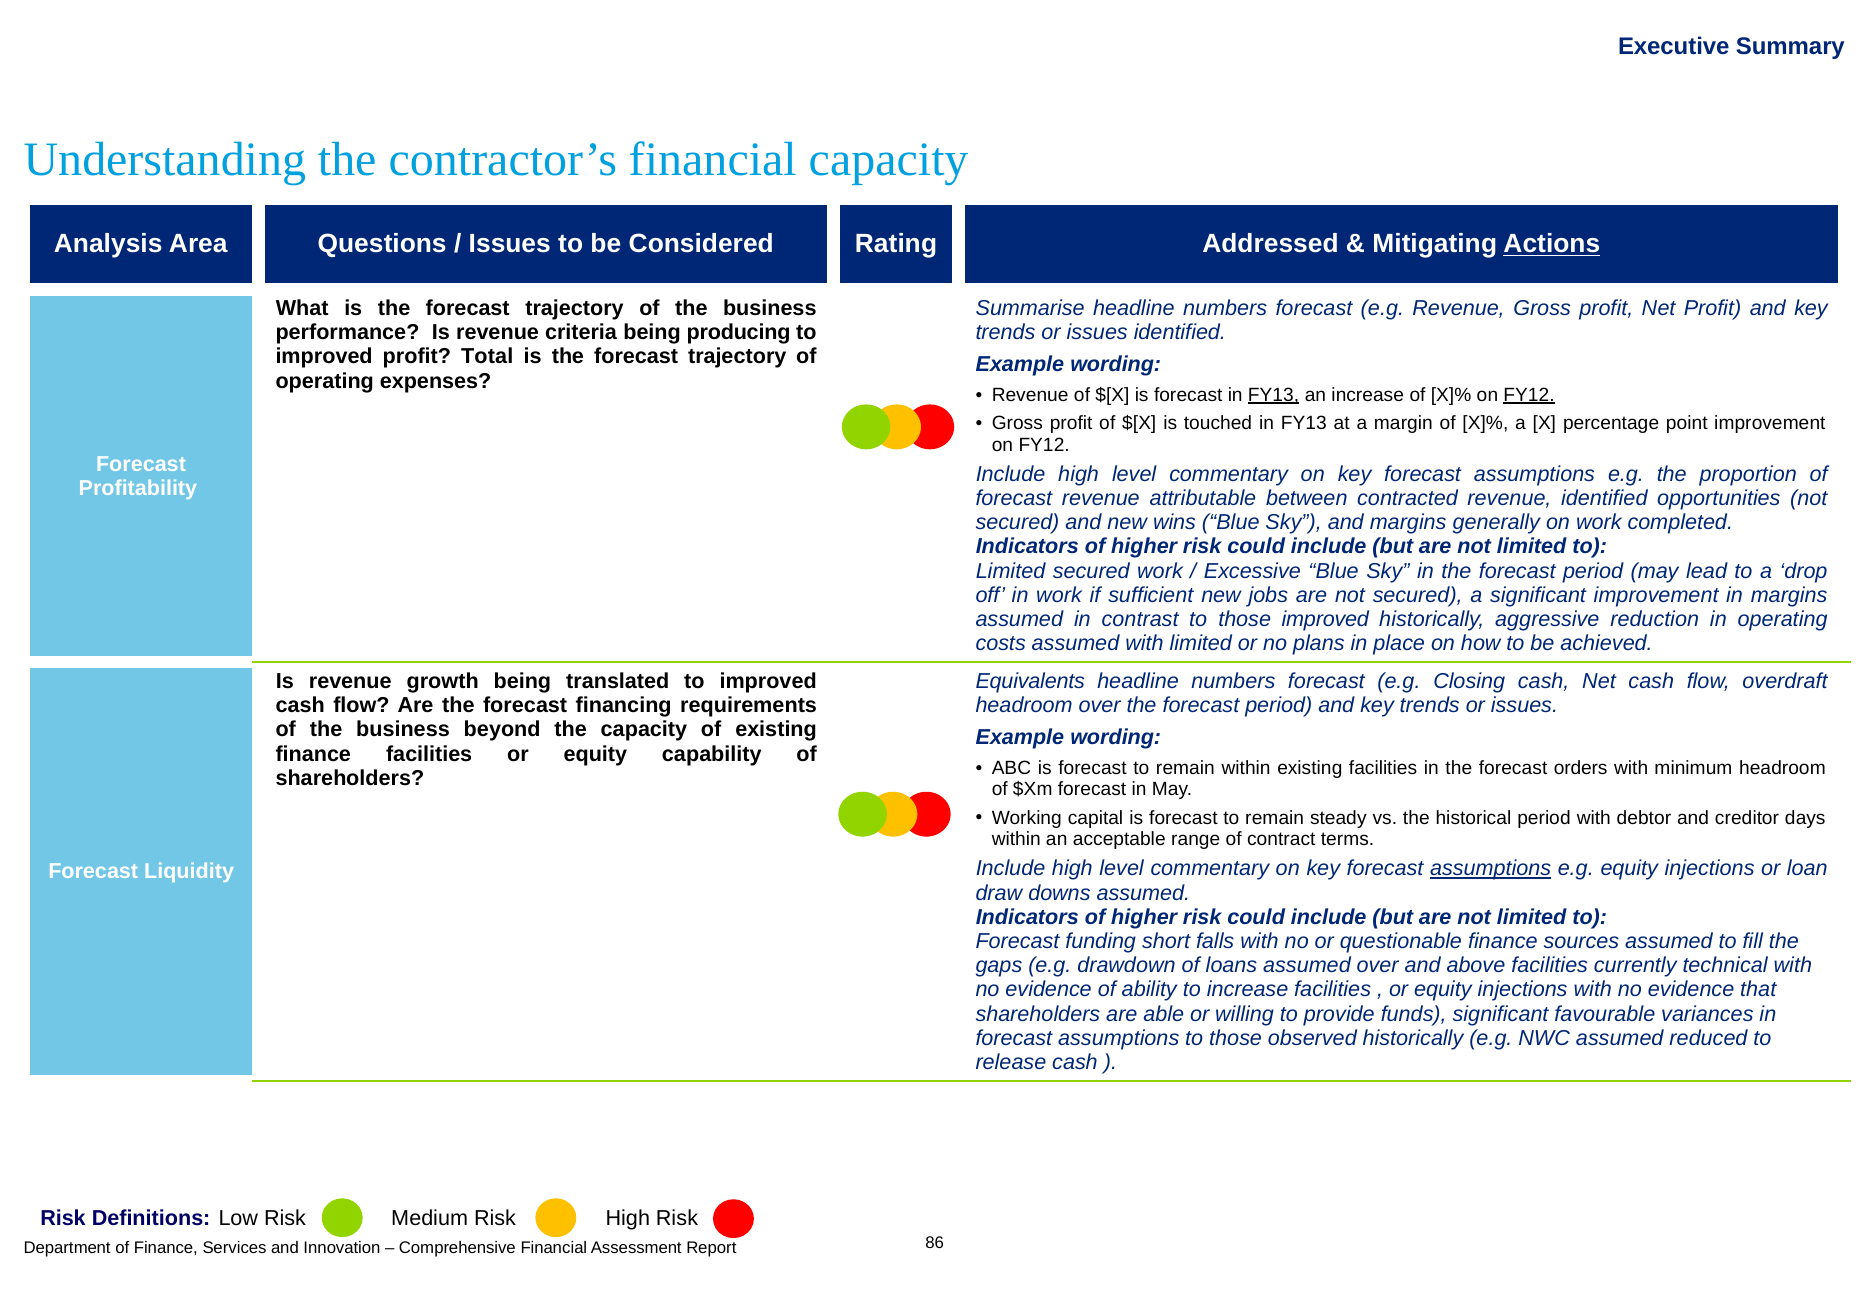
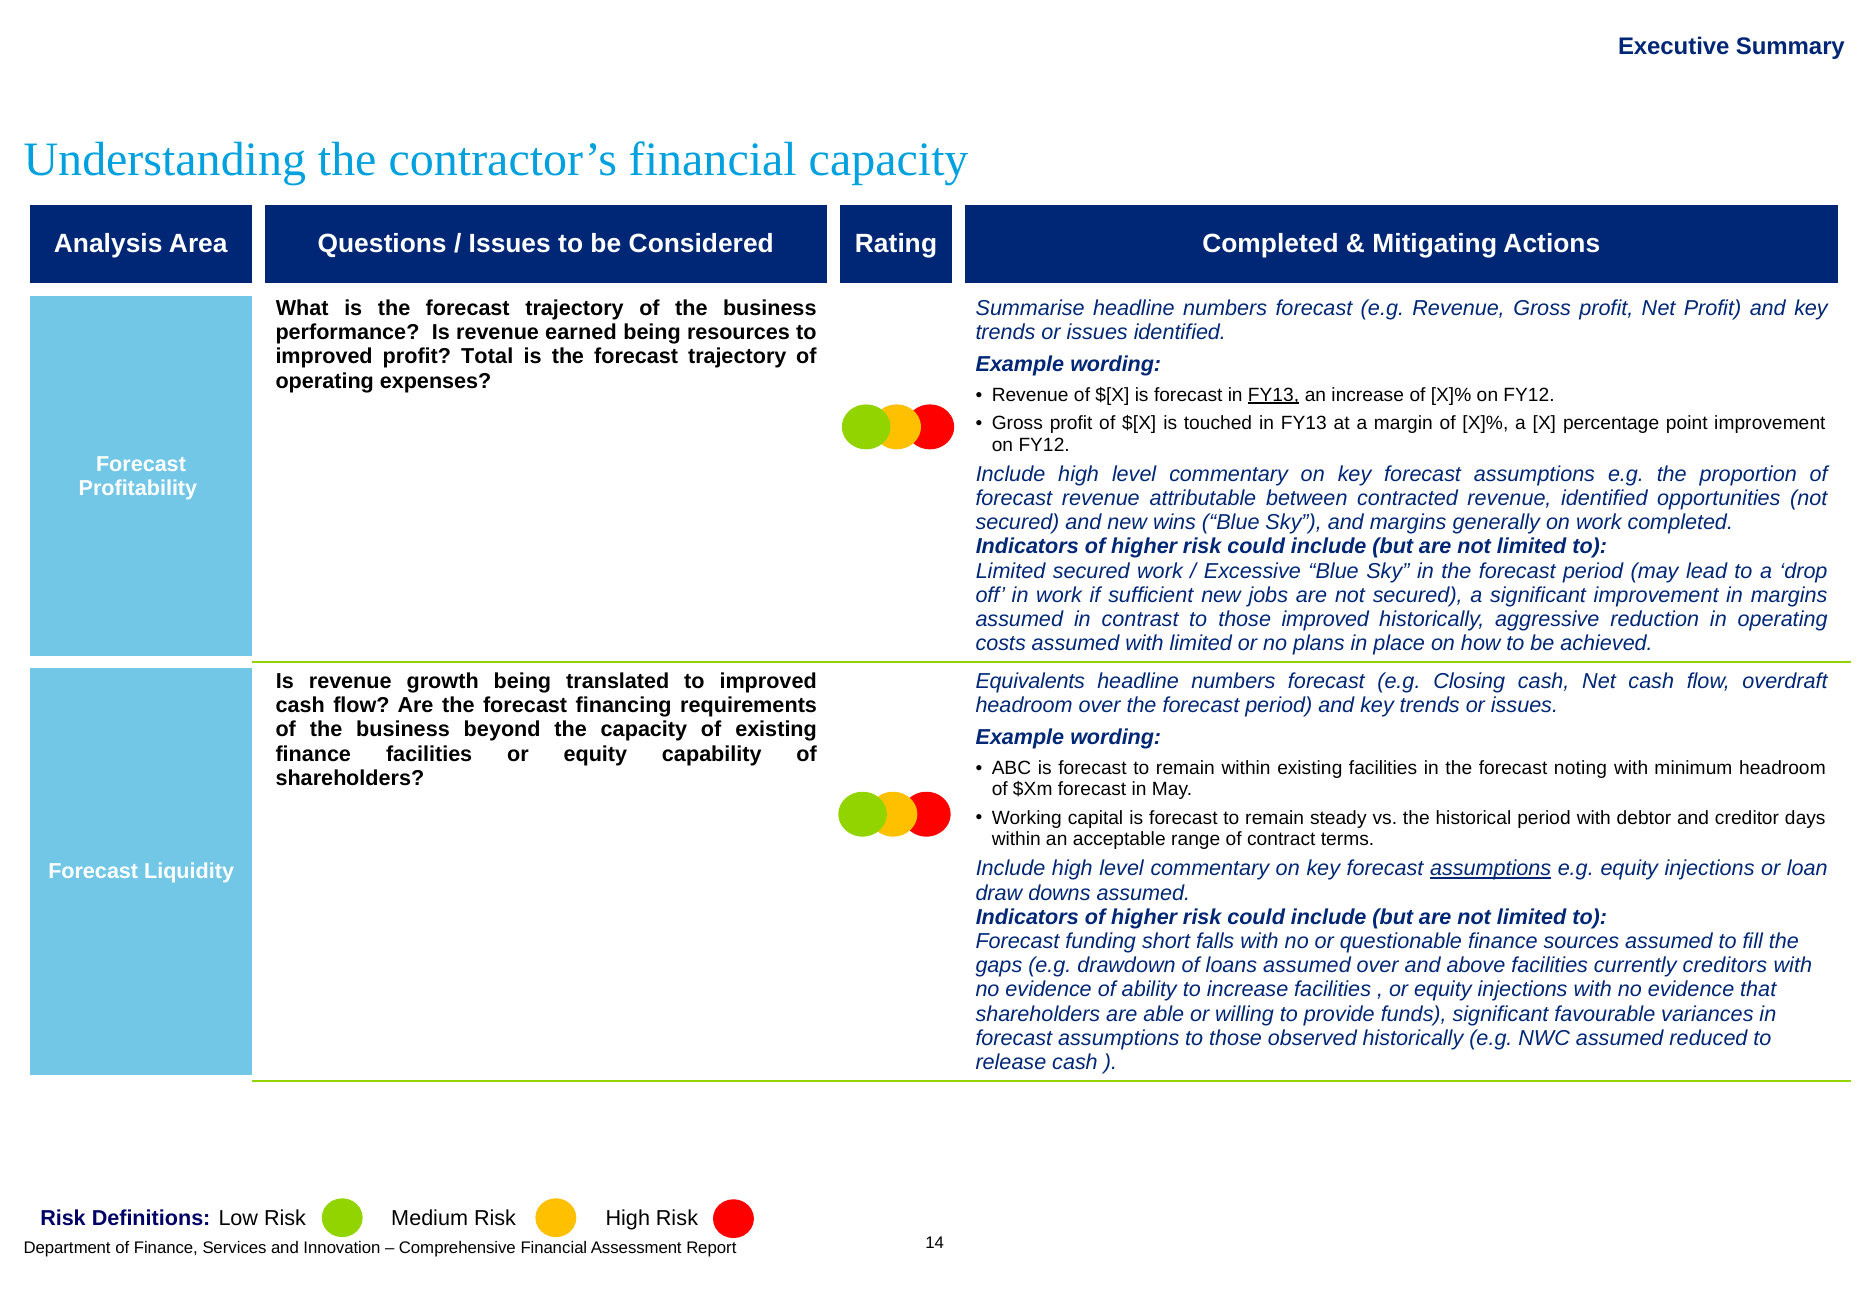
Rating Addressed: Addressed -> Completed (1270, 244)
Actions underline: present -> none (1552, 244)
criteria: criteria -> earned (581, 333)
producing: producing -> resources (738, 333)
FY12 underline: present -> none (1529, 395)
orders: orders -> noting (1581, 768)
technical: technical -> creditors (1725, 966)
86: 86 -> 14 (935, 1243)
